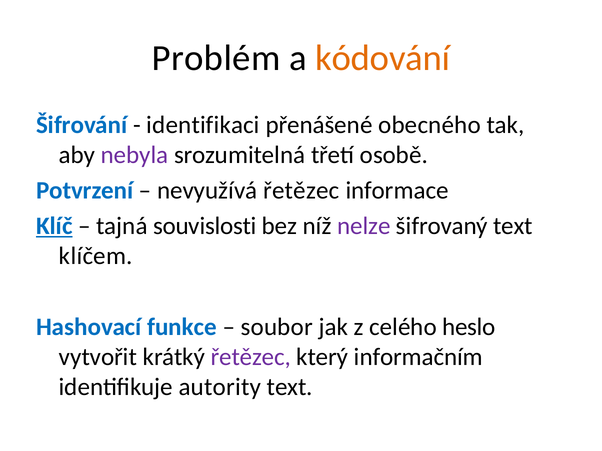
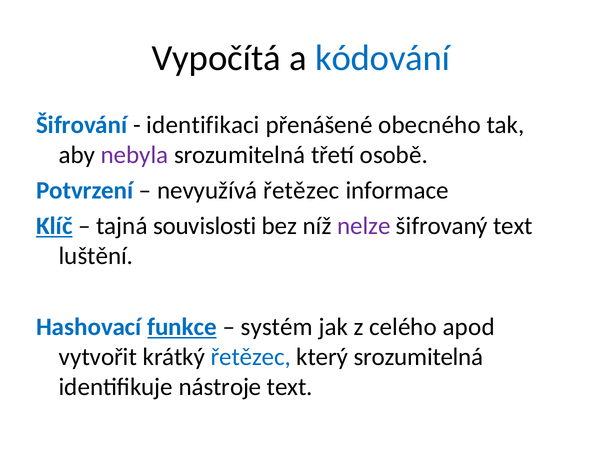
Problém: Problém -> Vypočítá (216, 58)
kódování colour: orange -> blue (383, 58)
klíčem: klíčem -> luštění (96, 256)
funkce underline: none -> present (182, 327)
soubor: soubor -> systém (277, 327)
heslo: heslo -> apod (469, 327)
řetězec colour: purple -> blue (251, 357)
který informačním: informačním -> srozumitelná (419, 357)
autority: autority -> nástroje (220, 387)
